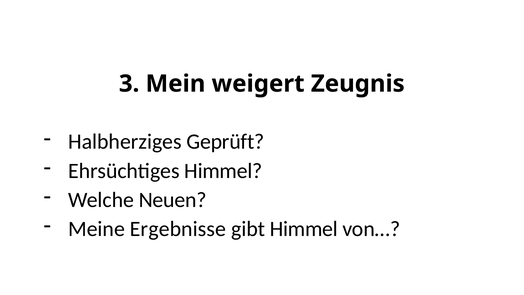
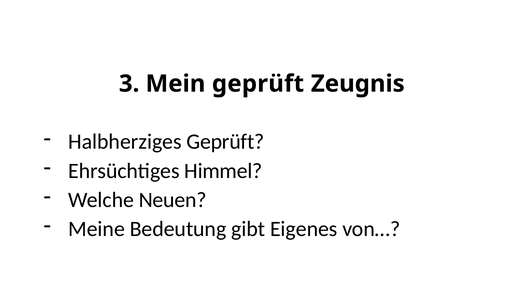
Mein weigert: weigert -> geprüft (258, 84)
Ergebnisse: Ergebnisse -> Bedeutung (178, 229)
gibt Himmel: Himmel -> Eigenes (304, 229)
